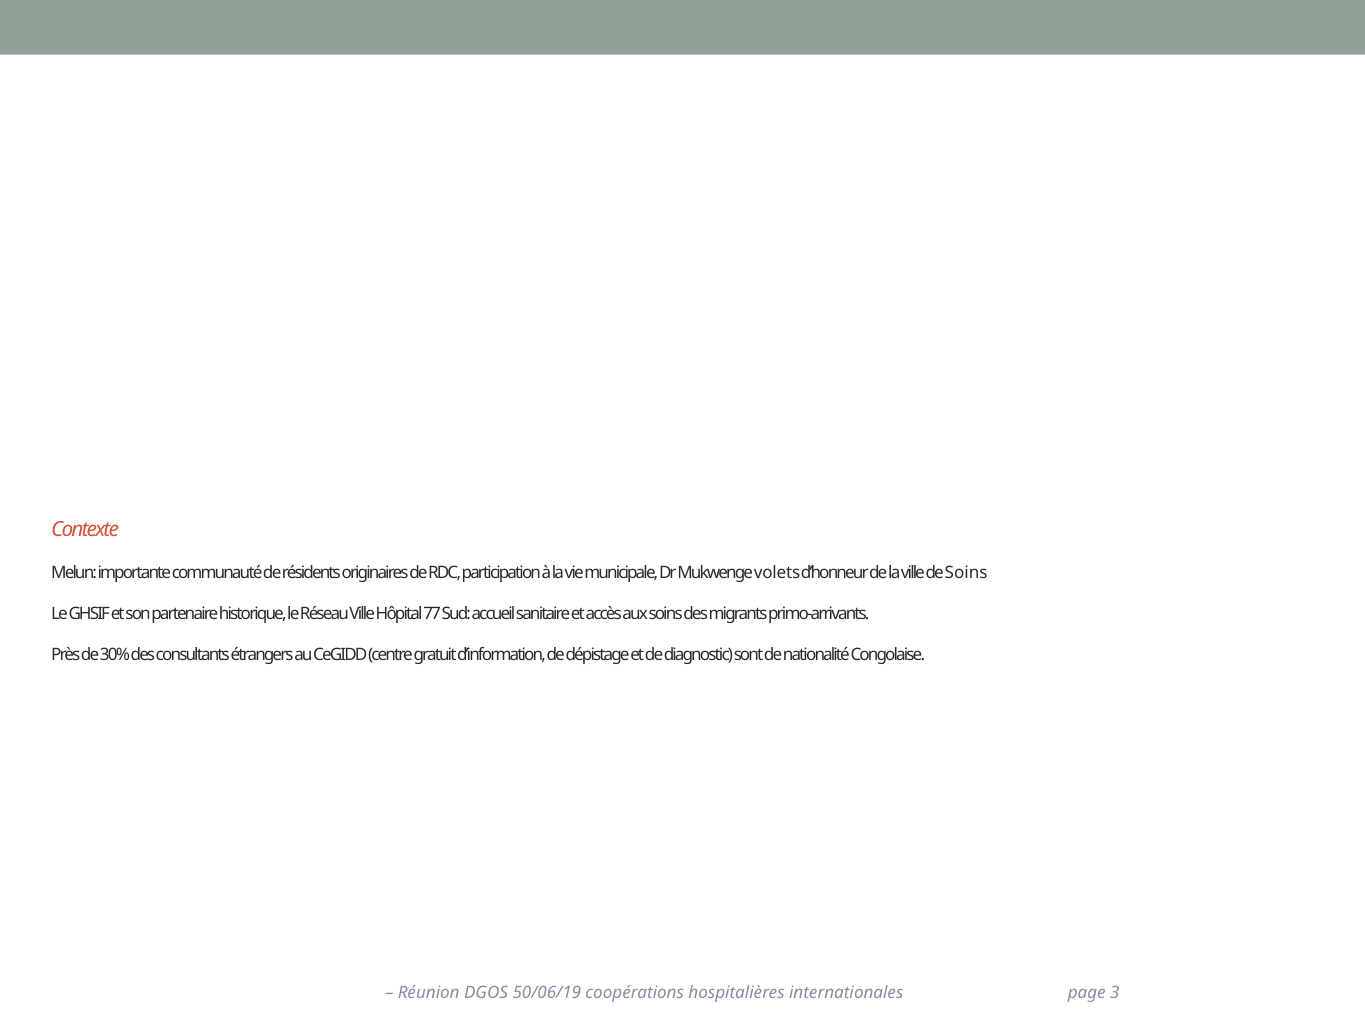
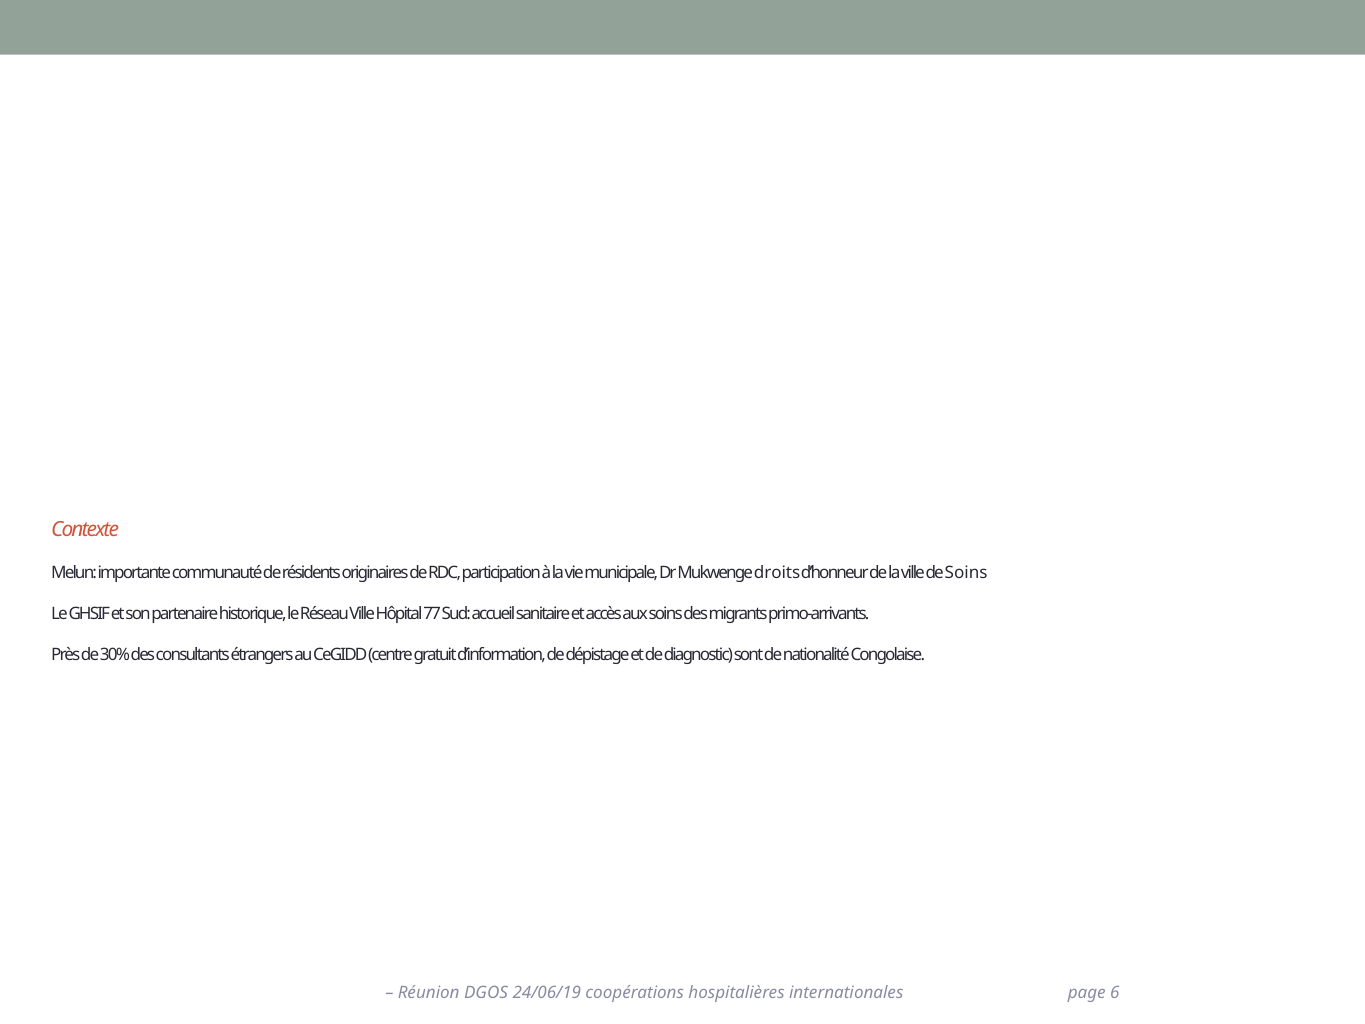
volets: volets -> droits (777, 573)
50/06/19: 50/06/19 -> 24/06/19 (547, 992)
3: 3 -> 6 (1115, 992)
